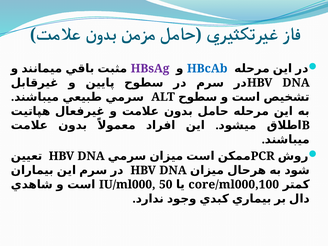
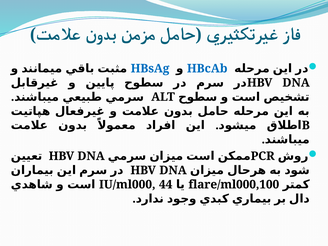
HBsAg colour: purple -> blue (150, 68)
50: 50 -> 44 (166, 184)
core/ml000,100: core/ml000,100 -> flare/ml000,100 (234, 184)
